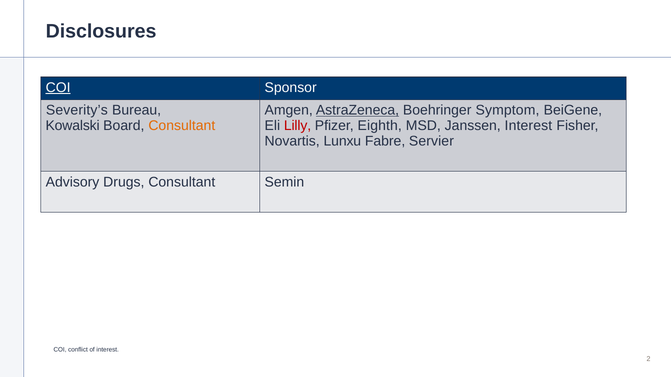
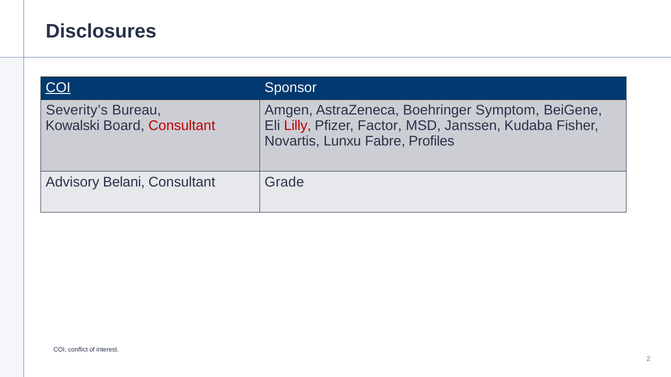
AstraZeneca underline: present -> none (357, 110)
Consultant colour: orange -> red (182, 126)
Eighth: Eighth -> Factor (380, 126)
Janssen Interest: Interest -> Kudaba (528, 126)
Servier: Servier -> Profiles (432, 142)
Drugs: Drugs -> Belani (124, 182)
Semin: Semin -> Grade (284, 182)
